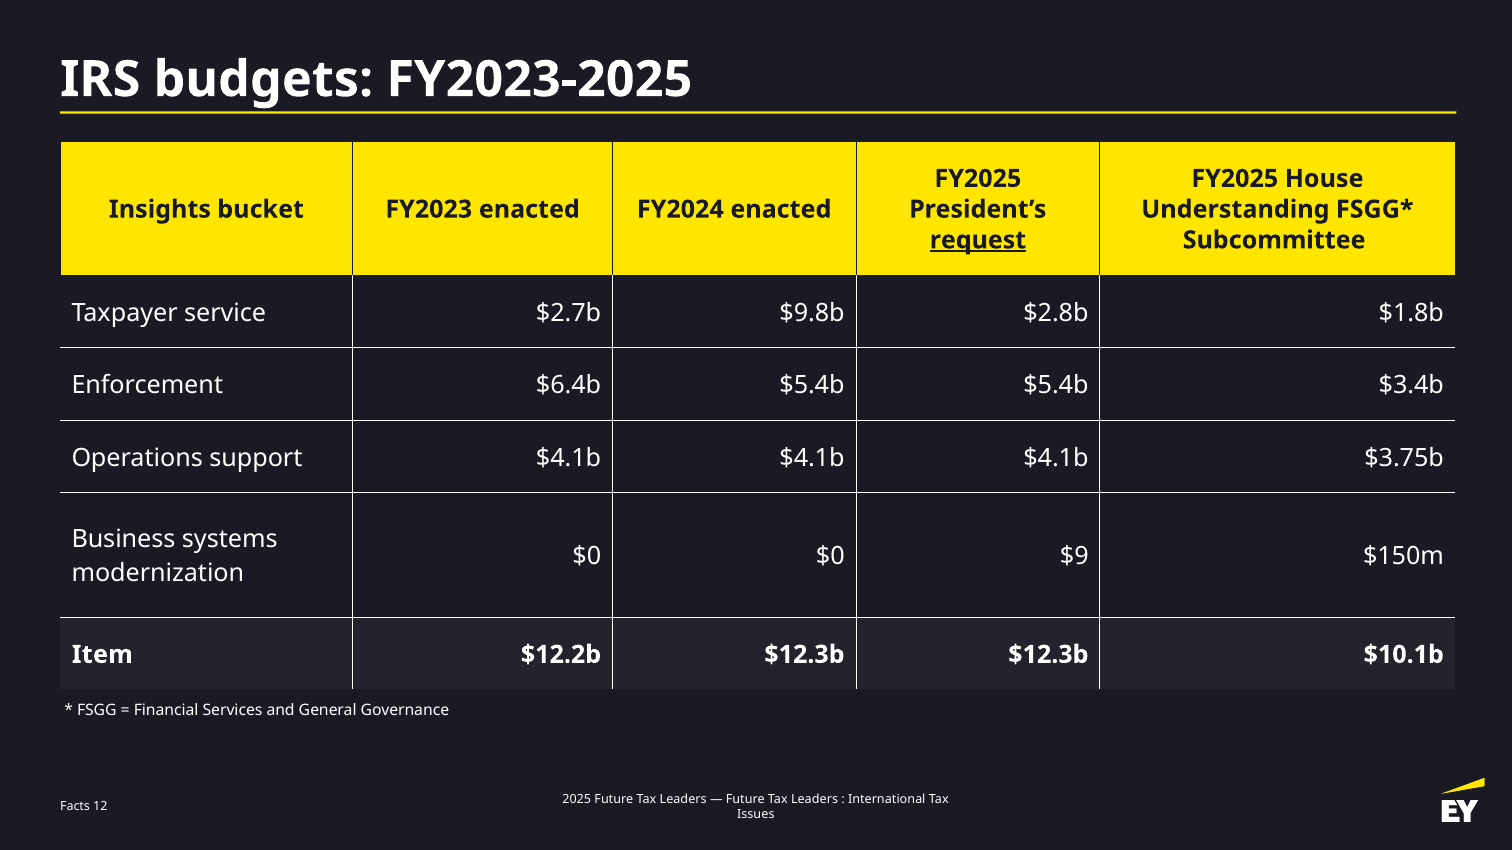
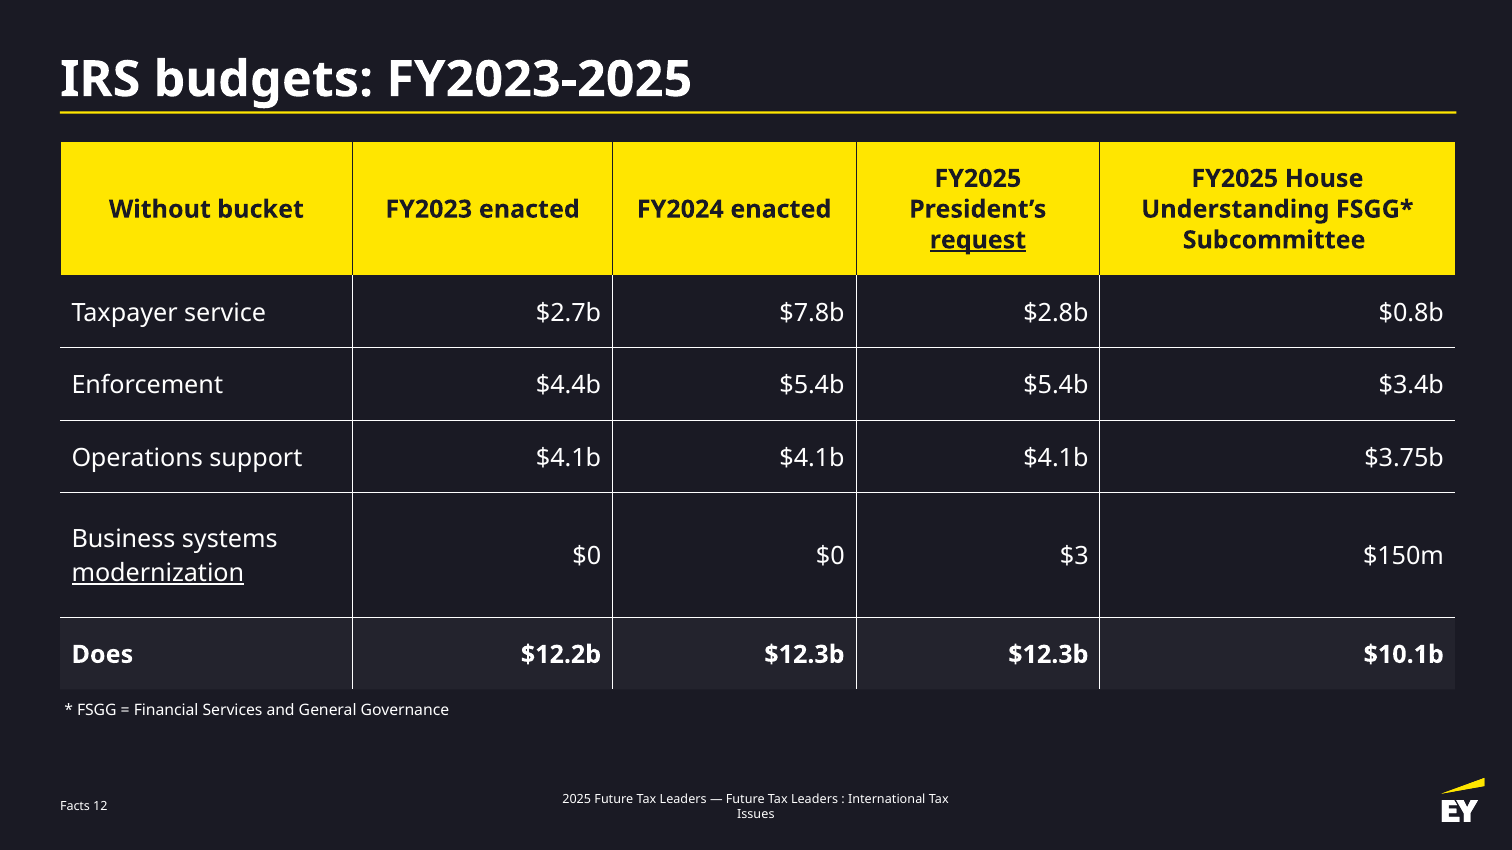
Insights: Insights -> Without (160, 209)
$9.8b: $9.8b -> $7.8b (812, 313)
$1.8b: $1.8b -> $0.8b (1411, 313)
$6.4b: $6.4b -> $4.4b (569, 386)
$9: $9 -> $3 (1074, 556)
modernization underline: none -> present (158, 574)
Item: Item -> Does (102, 655)
